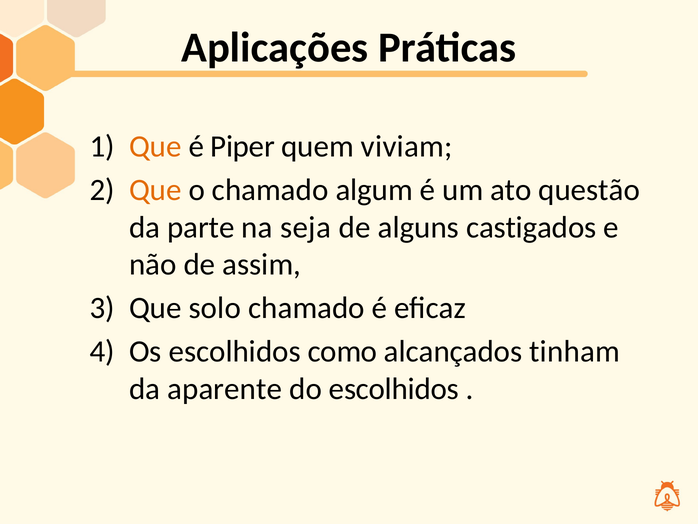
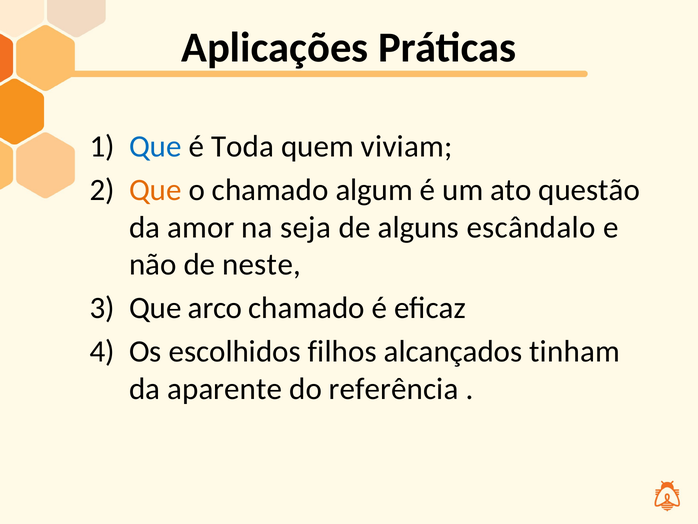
Que colour: orange -> blue (155, 146)
Piper: Piper -> Toda (242, 146)
parte: parte -> amor (201, 227)
castigados: castigados -> escândalo (531, 227)
assim: assim -> neste (262, 264)
solo: solo -> arco (215, 308)
como: como -> filhos (342, 351)
do escolhidos: escolhidos -> referência (394, 388)
